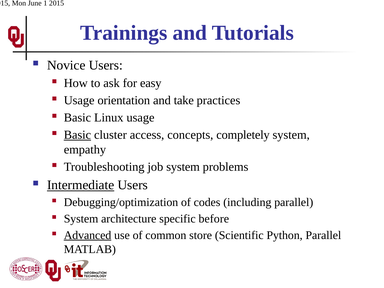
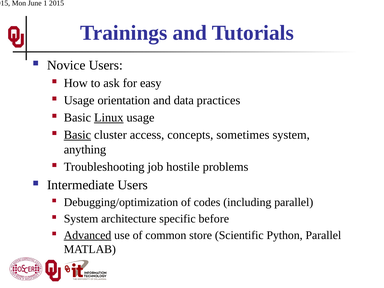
take: take -> data (184, 100)
Linux underline: none -> present (109, 118)
completely: completely -> sometimes (243, 135)
empathy: empathy -> anything (85, 150)
job system: system -> hostile (183, 167)
Intermediate underline: present -> none (81, 185)
